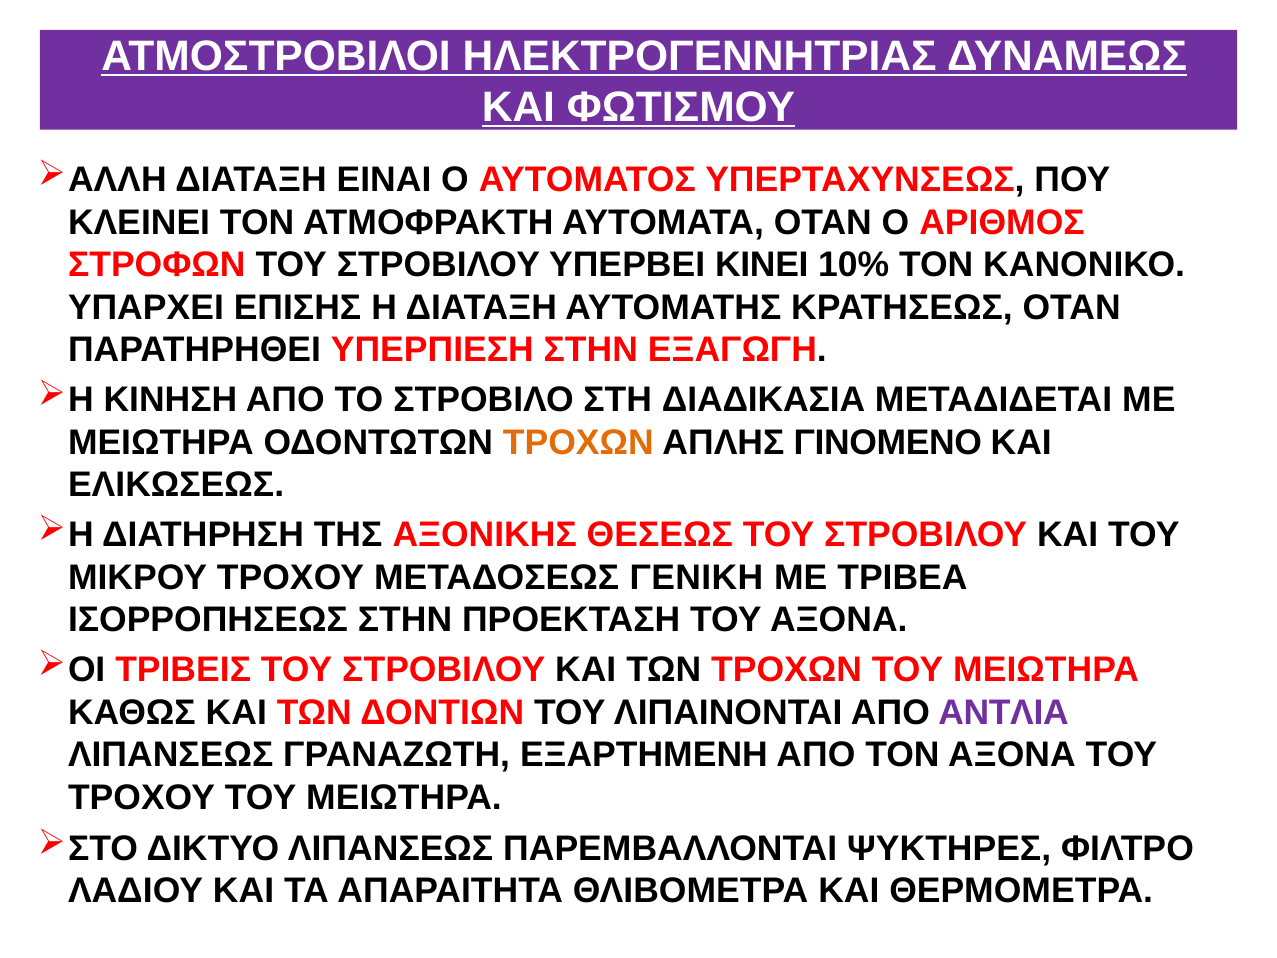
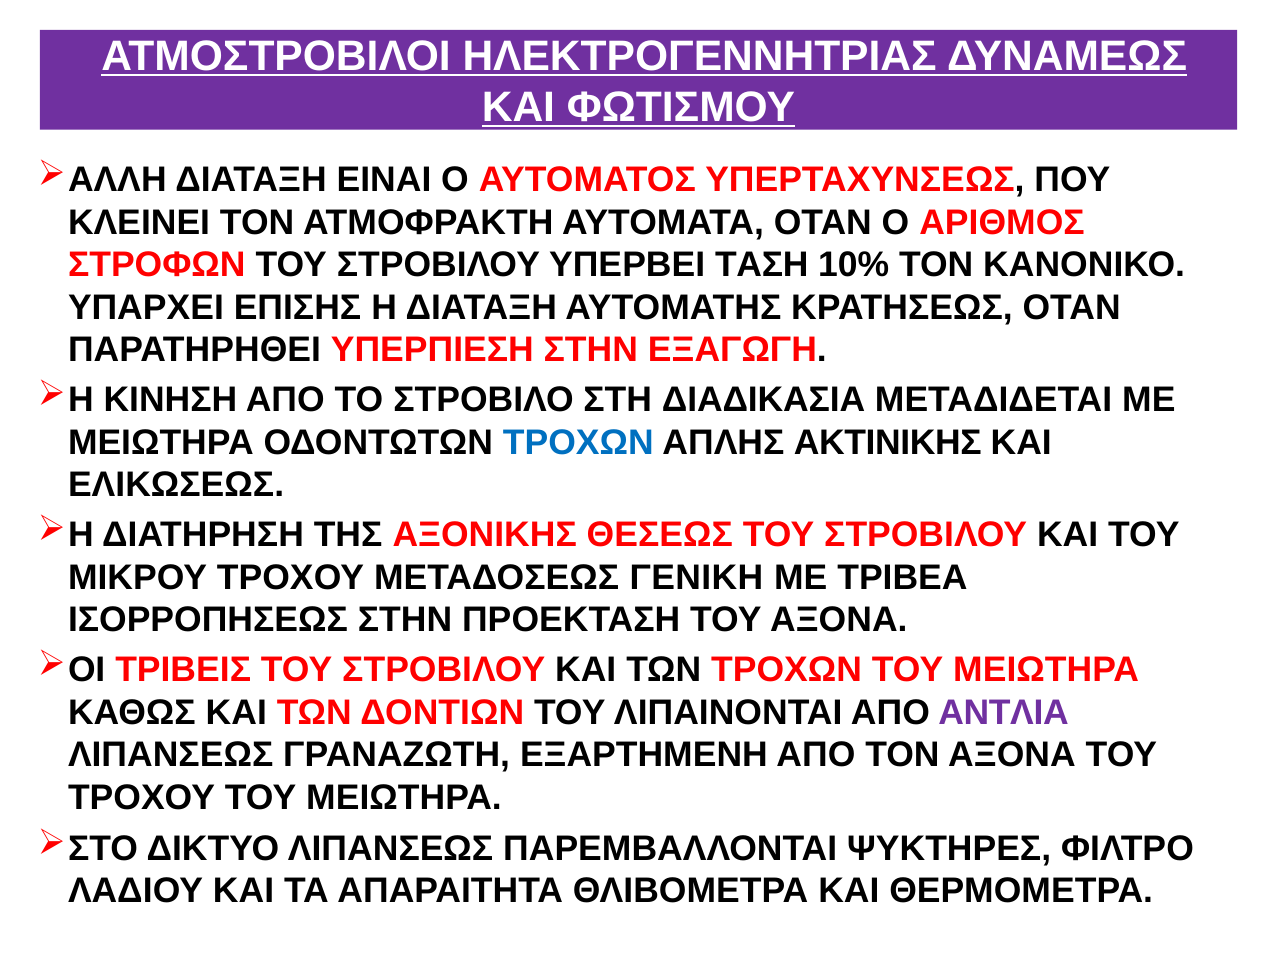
ΚΙΝΕΙ: ΚΙΝΕΙ -> ΤΑΣΗ (762, 265)
ΤΡΟΧΩΝ colour: orange -> blue (578, 442)
ΓΙΝΟΜΕΝΟ: ΓΙΝΟΜΕΝΟ -> ΑΚΤΙΝΙΚΗΣ (888, 442)
